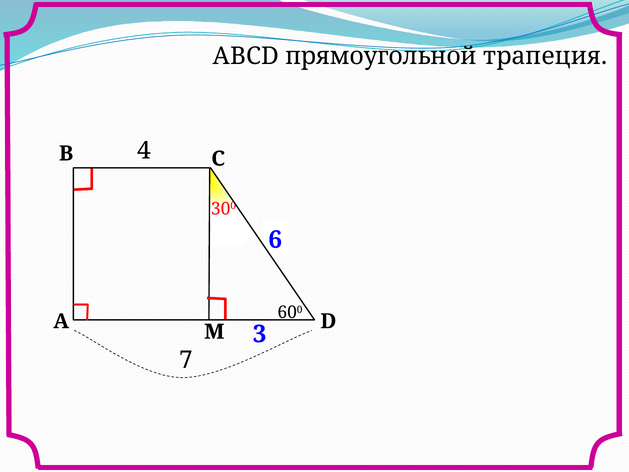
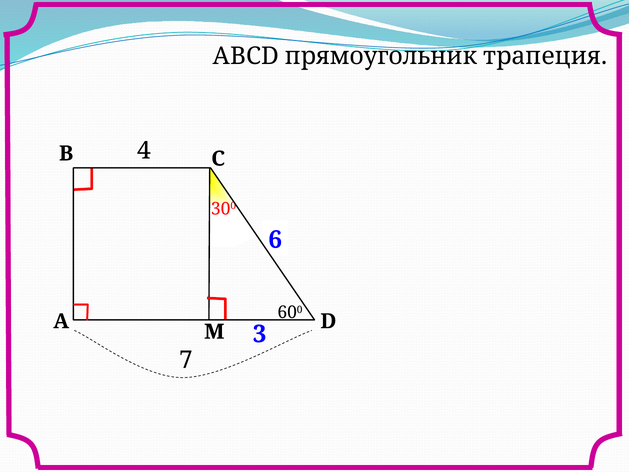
прямоугольной: прямоугольной -> прямоугольник (381, 56)
